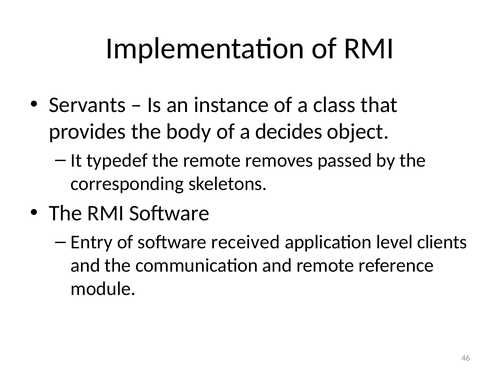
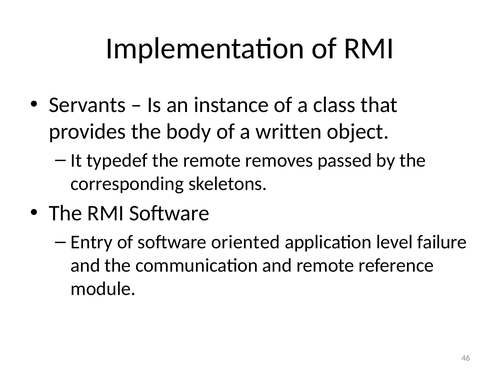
decides: decides -> written (289, 132)
received: received -> oriented (246, 242)
clients: clients -> failure (442, 242)
